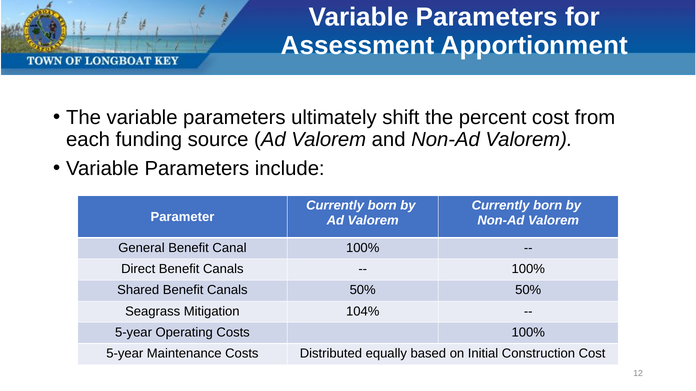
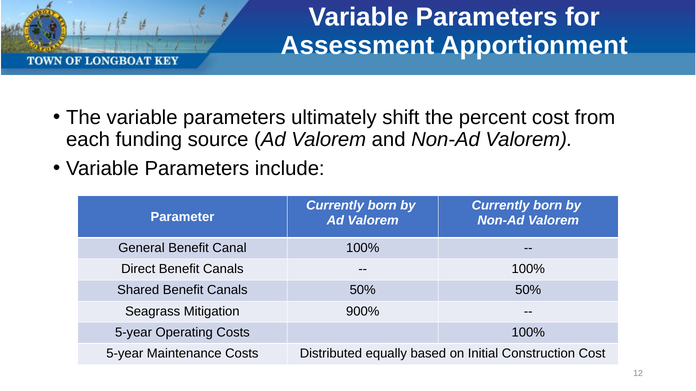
104%: 104% -> 900% (363, 312)
